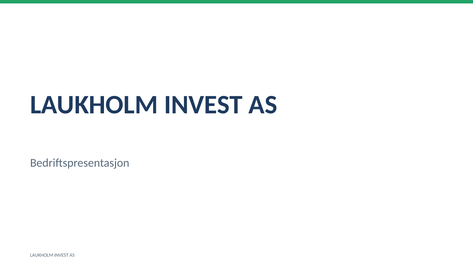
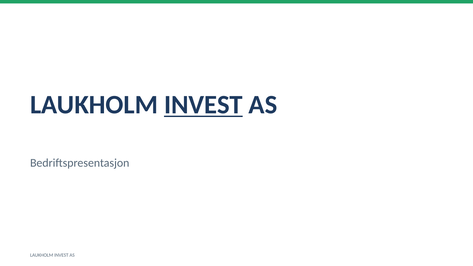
INVEST underline: none -> present (203, 105)
